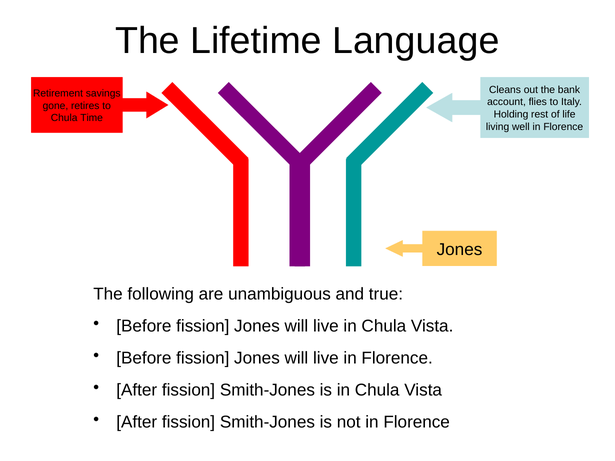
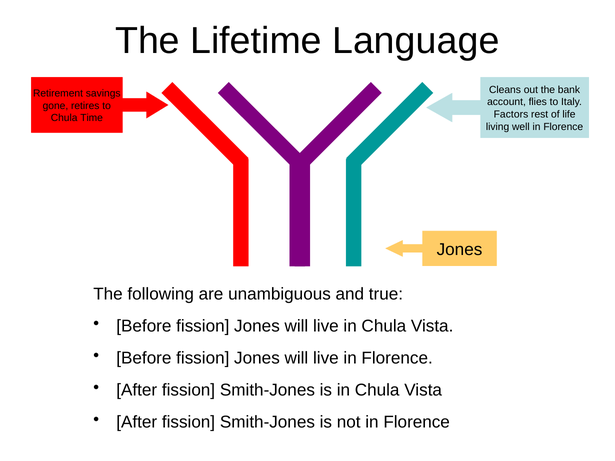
Holding: Holding -> Factors (511, 114)
